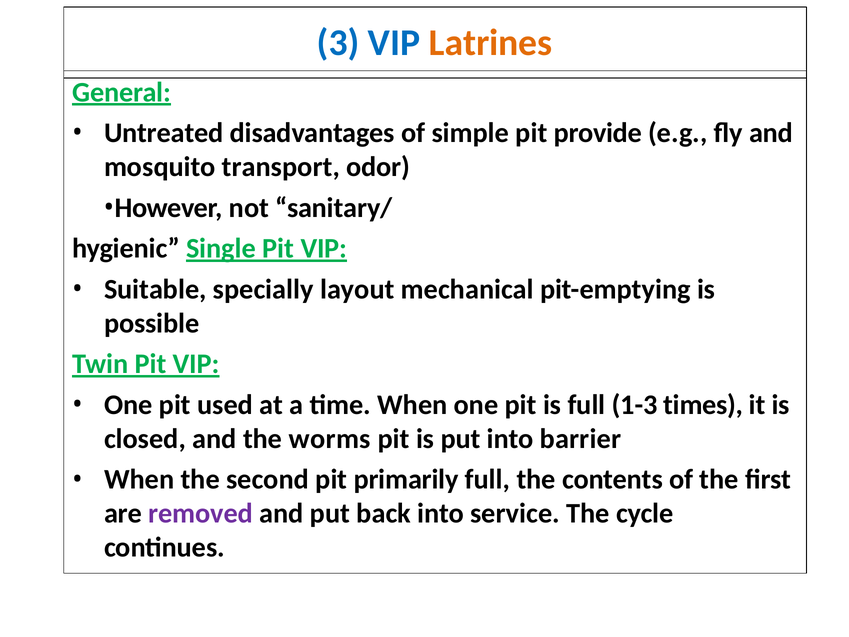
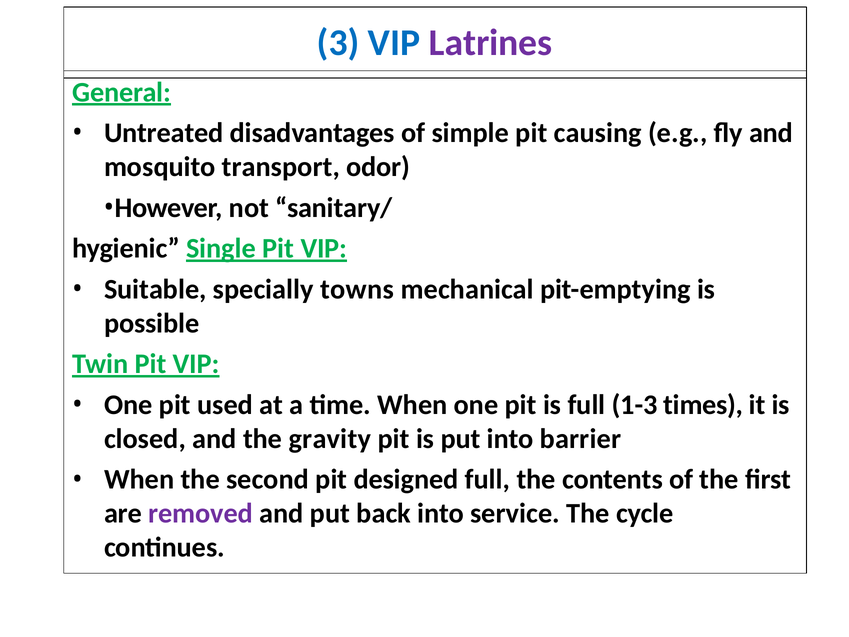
Latrines colour: orange -> purple (491, 43)
provide: provide -> causing (598, 133)
layout: layout -> towns (357, 289)
worms: worms -> gravity (330, 439)
primarily: primarily -> designed (406, 479)
